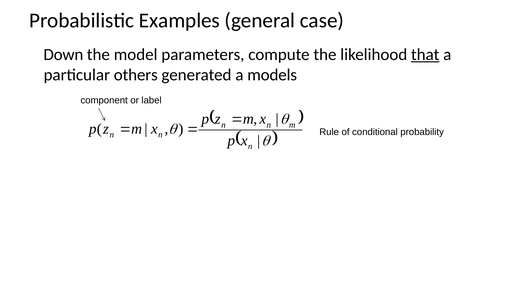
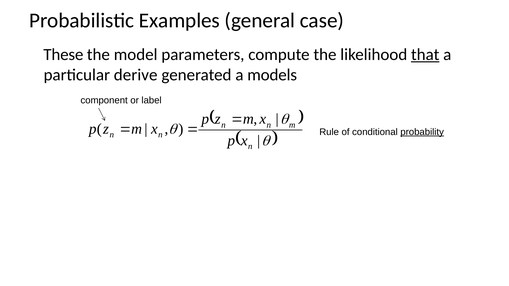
Down: Down -> These (63, 55)
others: others -> derive (136, 75)
probability underline: none -> present (422, 132)
